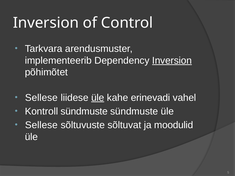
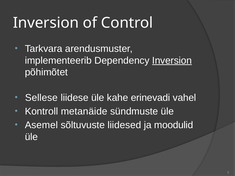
üle underline: present -> none (98, 98)
Kontroll sündmuste: sündmuste -> metanäide (84, 112)
Sellese: Sellese -> Asemel (41, 125)
sõltuvat: sõltuvat -> liidesed (124, 125)
